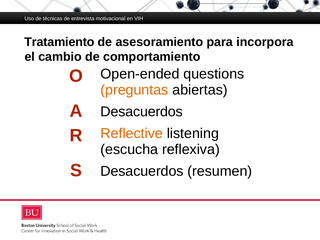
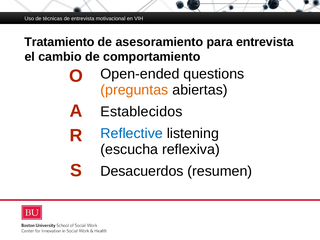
para incorpora: incorpora -> entrevista (265, 42)
A Desacuerdos: Desacuerdos -> Establecidos (141, 112)
Reflective colour: orange -> blue (132, 133)
